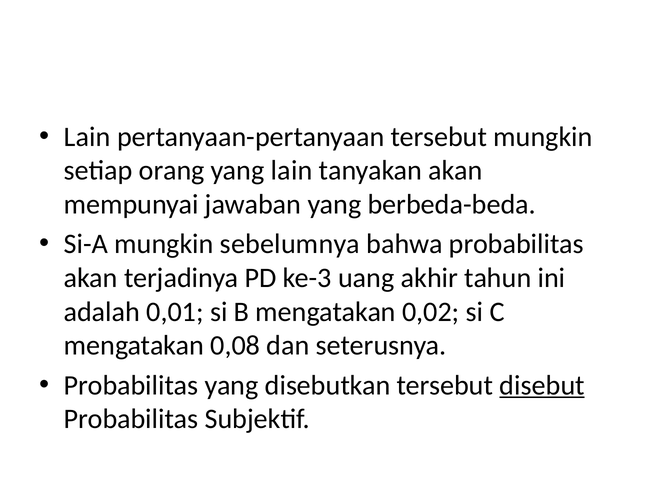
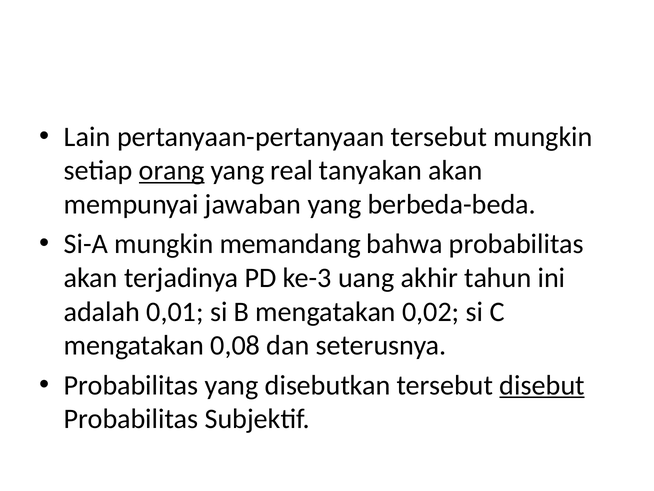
orang underline: none -> present (172, 170)
yang lain: lain -> real (292, 170)
sebelumnya: sebelumnya -> memandang (290, 244)
